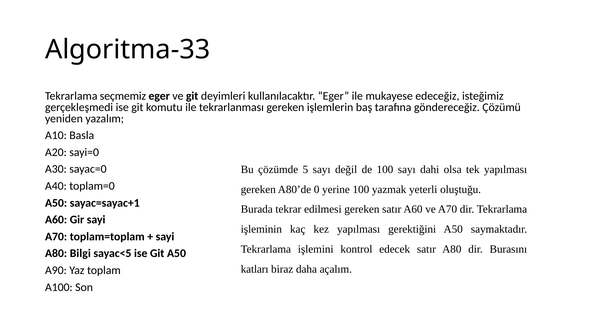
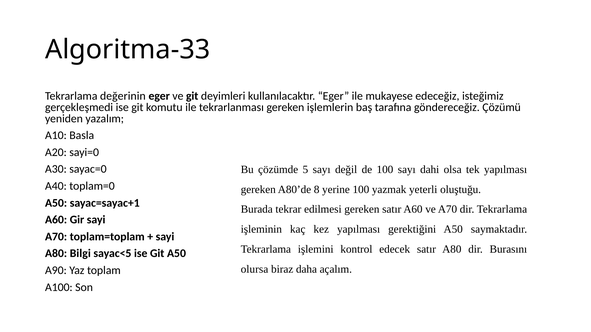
seçmemiz: seçmemiz -> değerinin (123, 96)
0: 0 -> 8 (317, 190)
katları: katları -> olursa (255, 269)
